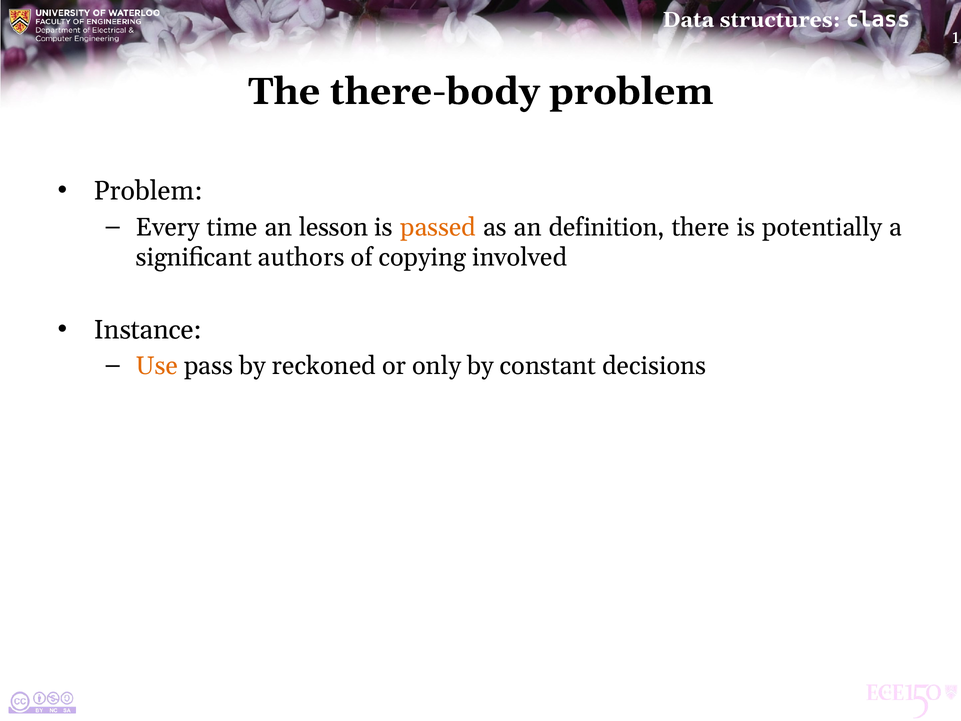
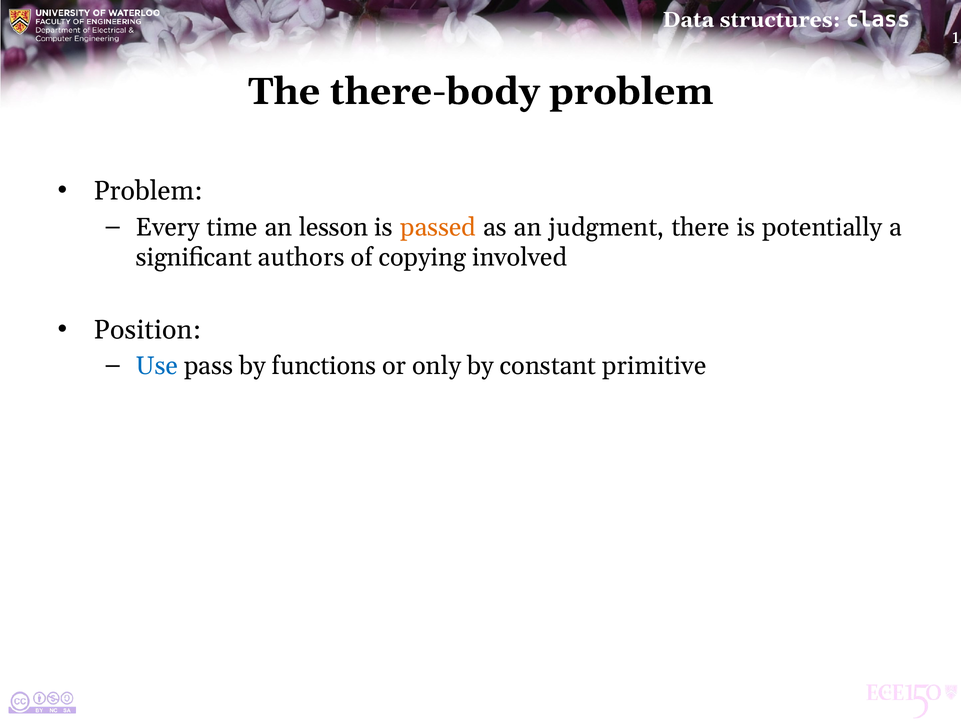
definition: definition -> judgment (607, 227)
Instance: Instance -> Position (148, 330)
Use colour: orange -> blue (157, 366)
reckoned: reckoned -> functions (324, 366)
decisions: decisions -> primitive (654, 366)
